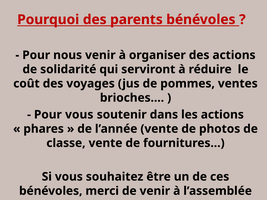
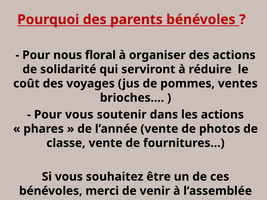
nous venir: venir -> floral (100, 55)
